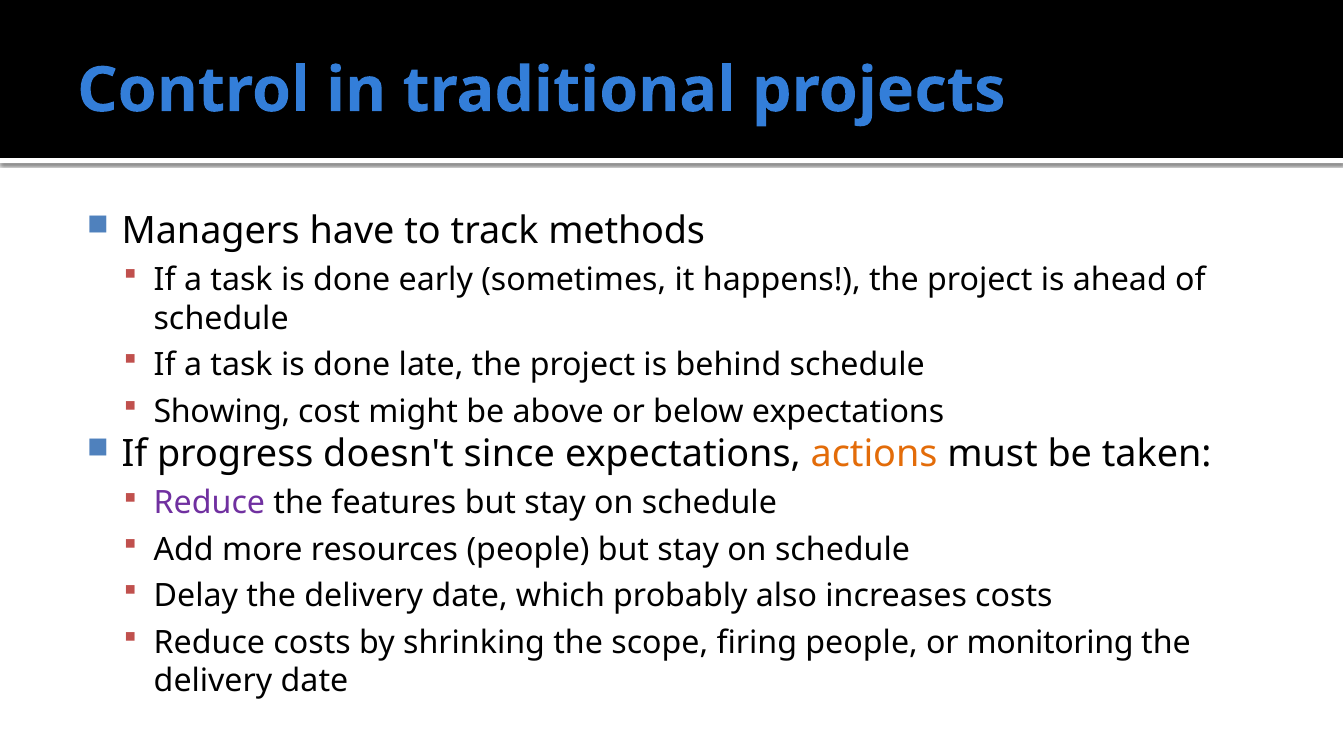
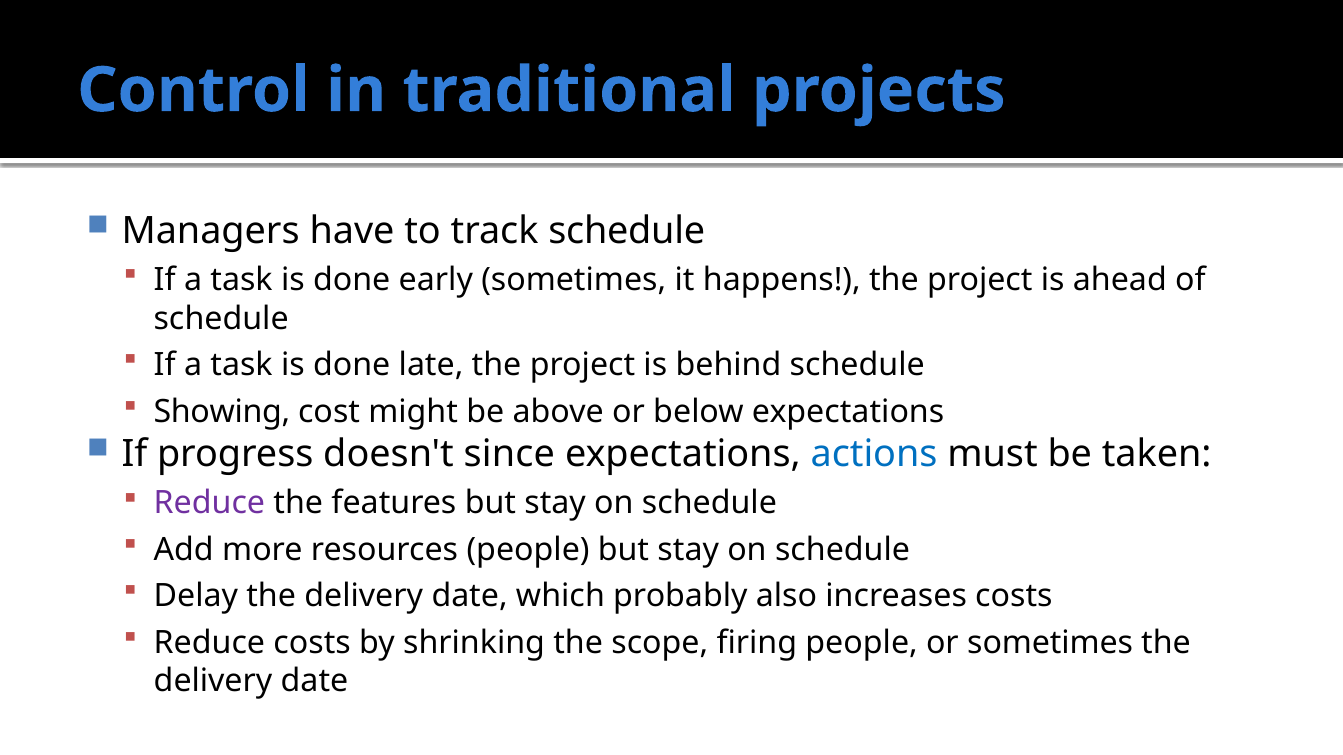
track methods: methods -> schedule (627, 231)
actions colour: orange -> blue (874, 454)
or monitoring: monitoring -> sometimes (1050, 643)
